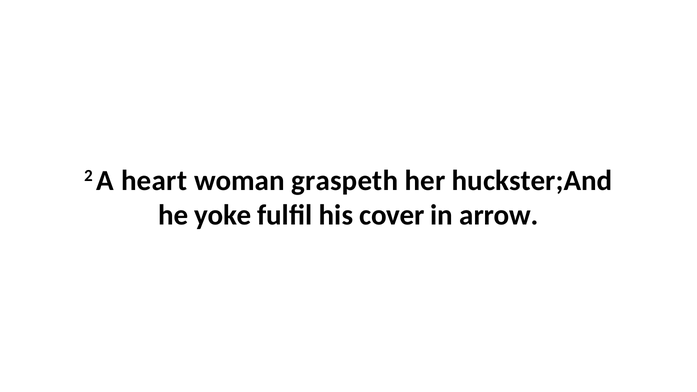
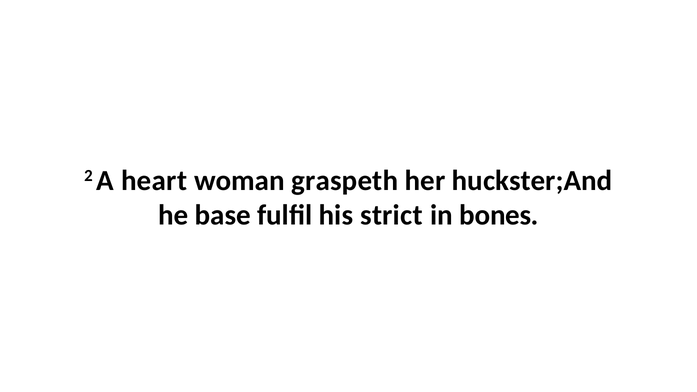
yoke: yoke -> base (223, 215)
cover: cover -> strict (391, 215)
arrow: arrow -> bones (499, 215)
